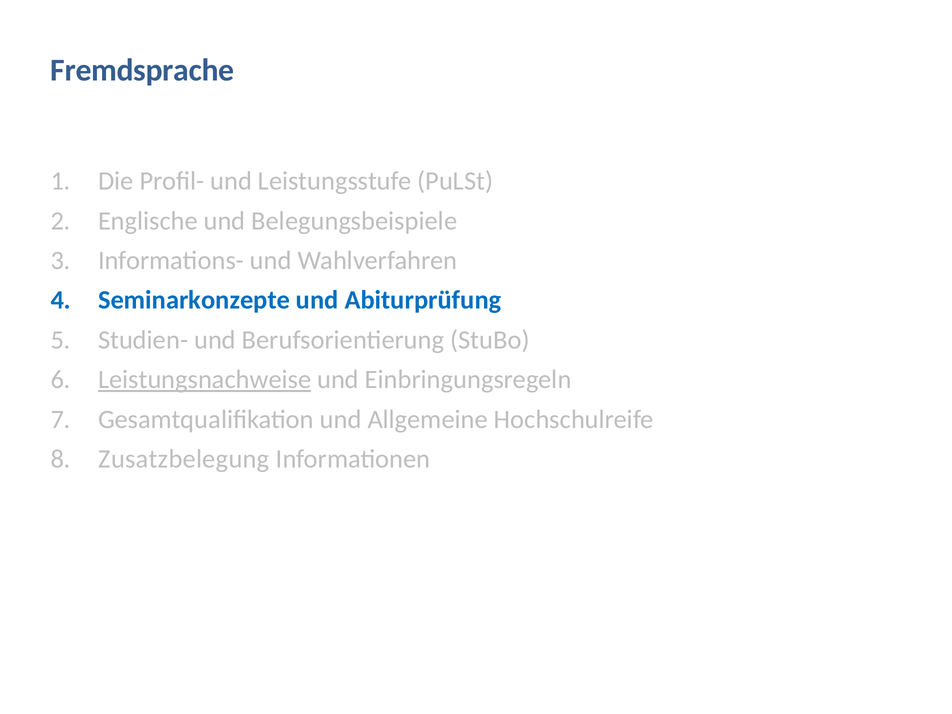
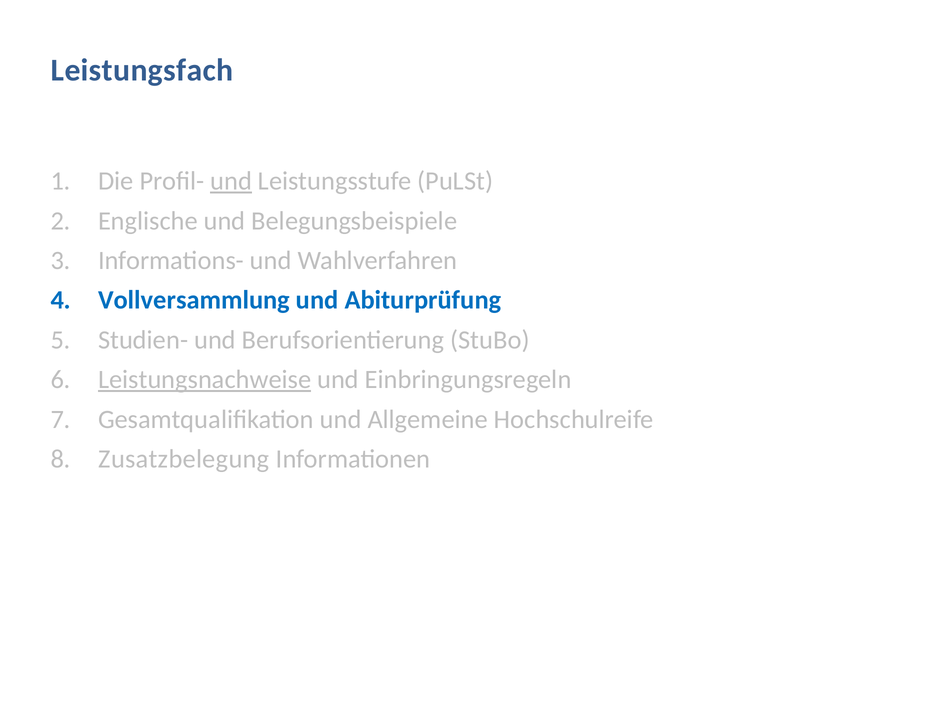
Fremdsprache: Fremdsprache -> Leistungsfach (142, 70)
und underline: none -> present (231, 181)
Seminarkonzepte: Seminarkonzepte -> Vollversammlung (194, 300)
